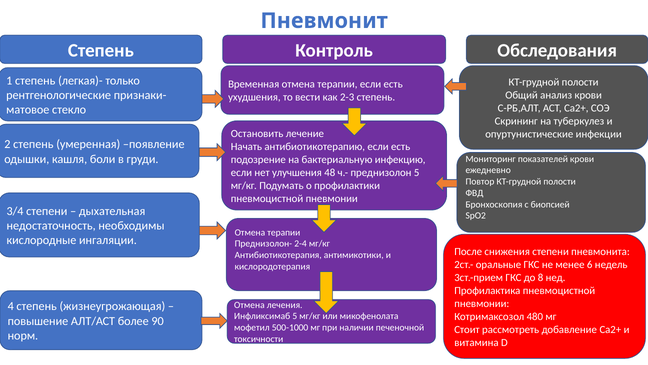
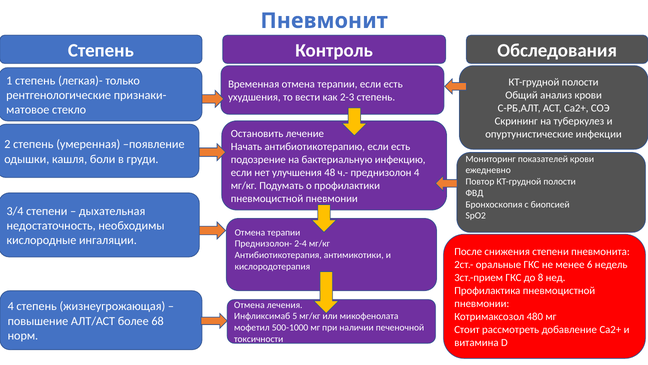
преднизолон 5: 5 -> 4 (417, 172)
90: 90 -> 68 (158, 321)
